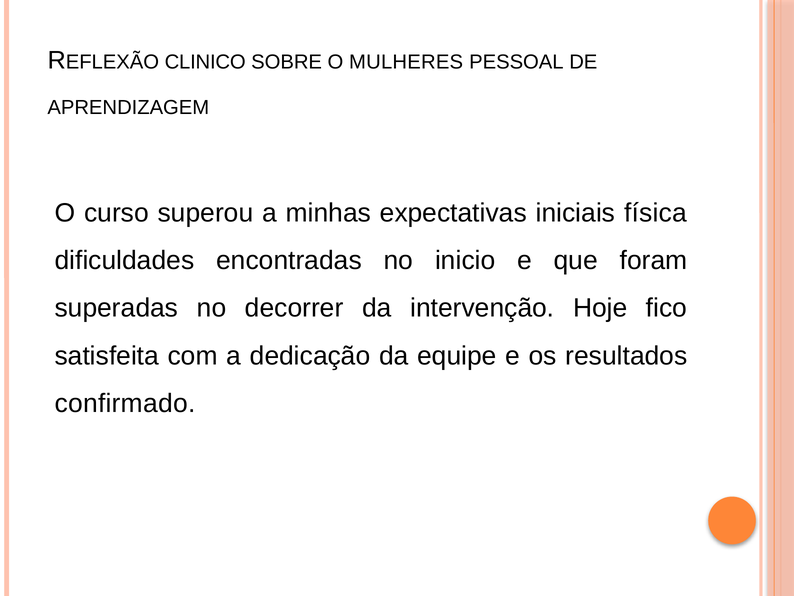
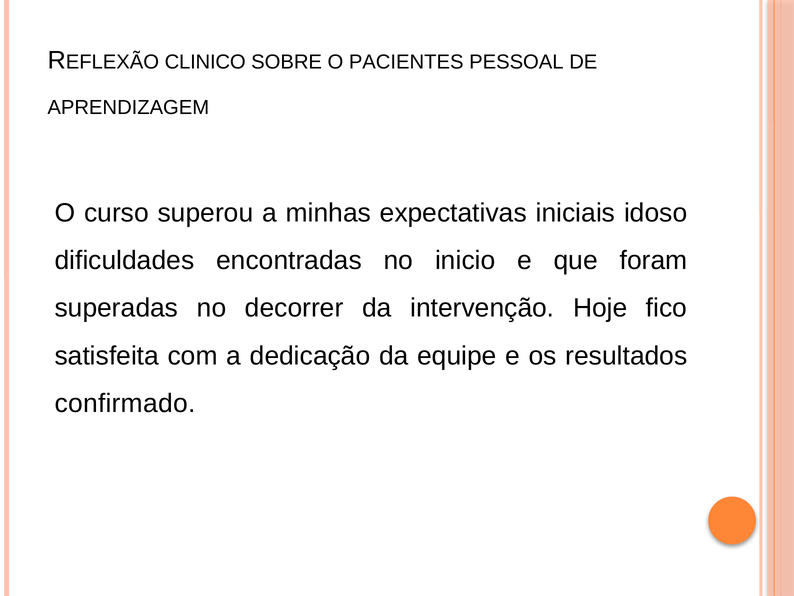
MULHERES: MULHERES -> PACIENTES (406, 62)
física: física -> idoso (656, 213)
